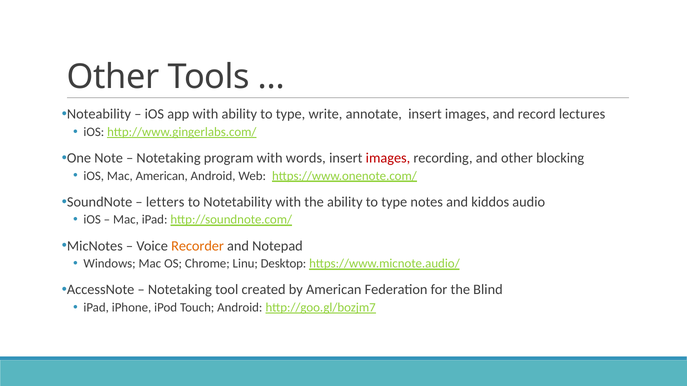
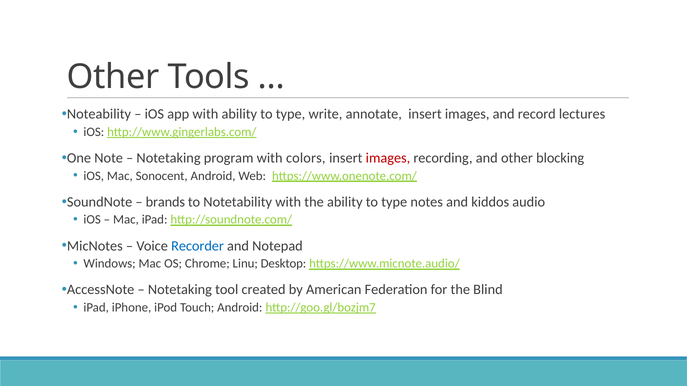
words: words -> colors (306, 158)
Mac American: American -> Sonocent (162, 176)
letters: letters -> brands (165, 202)
Recorder colour: orange -> blue (198, 246)
